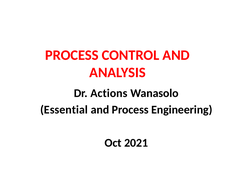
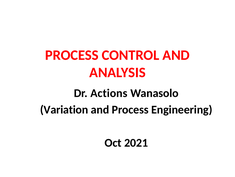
Essential: Essential -> Variation (64, 109)
